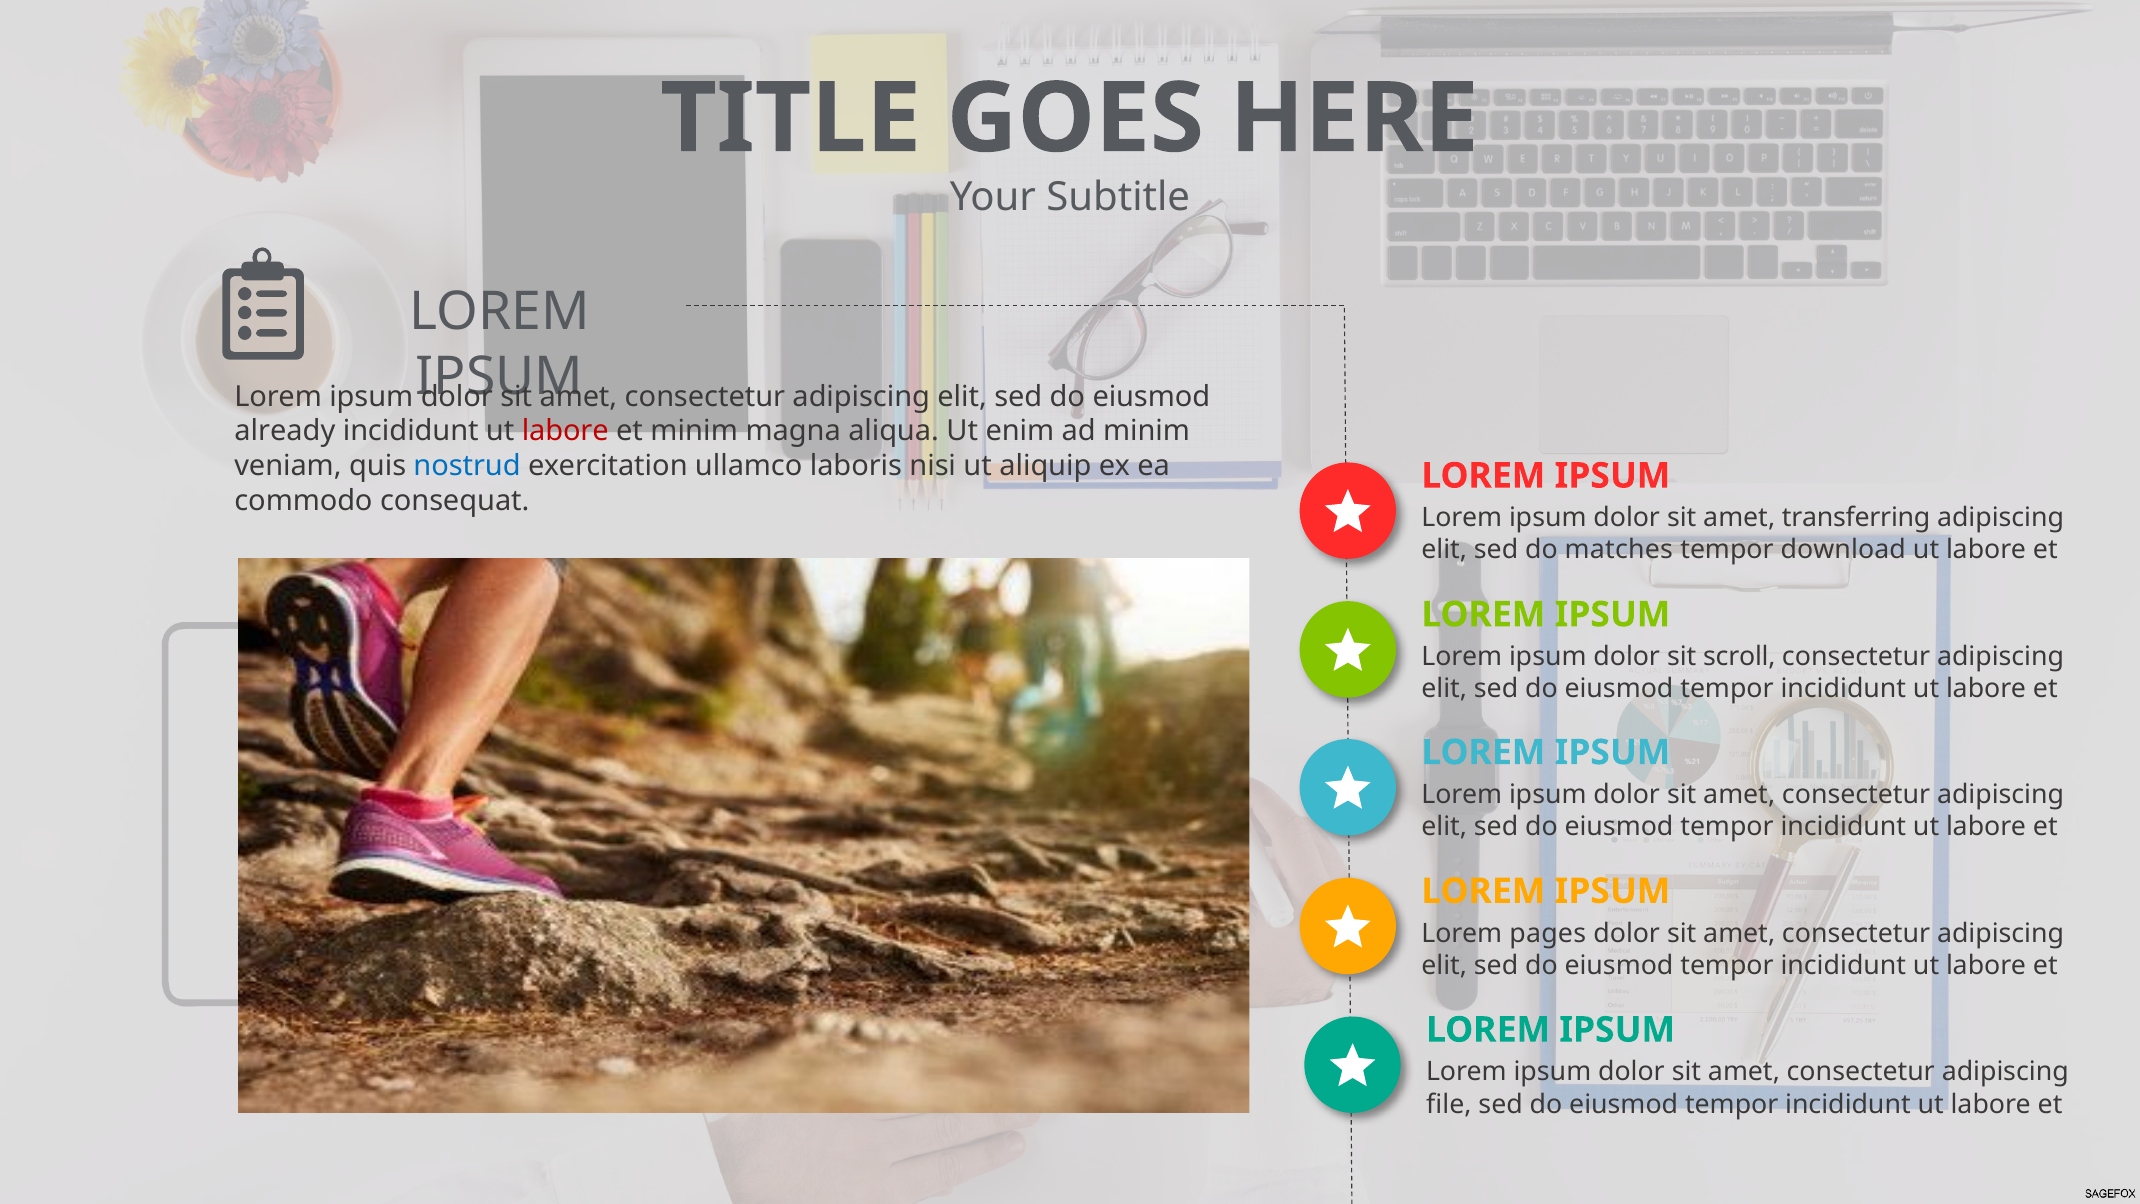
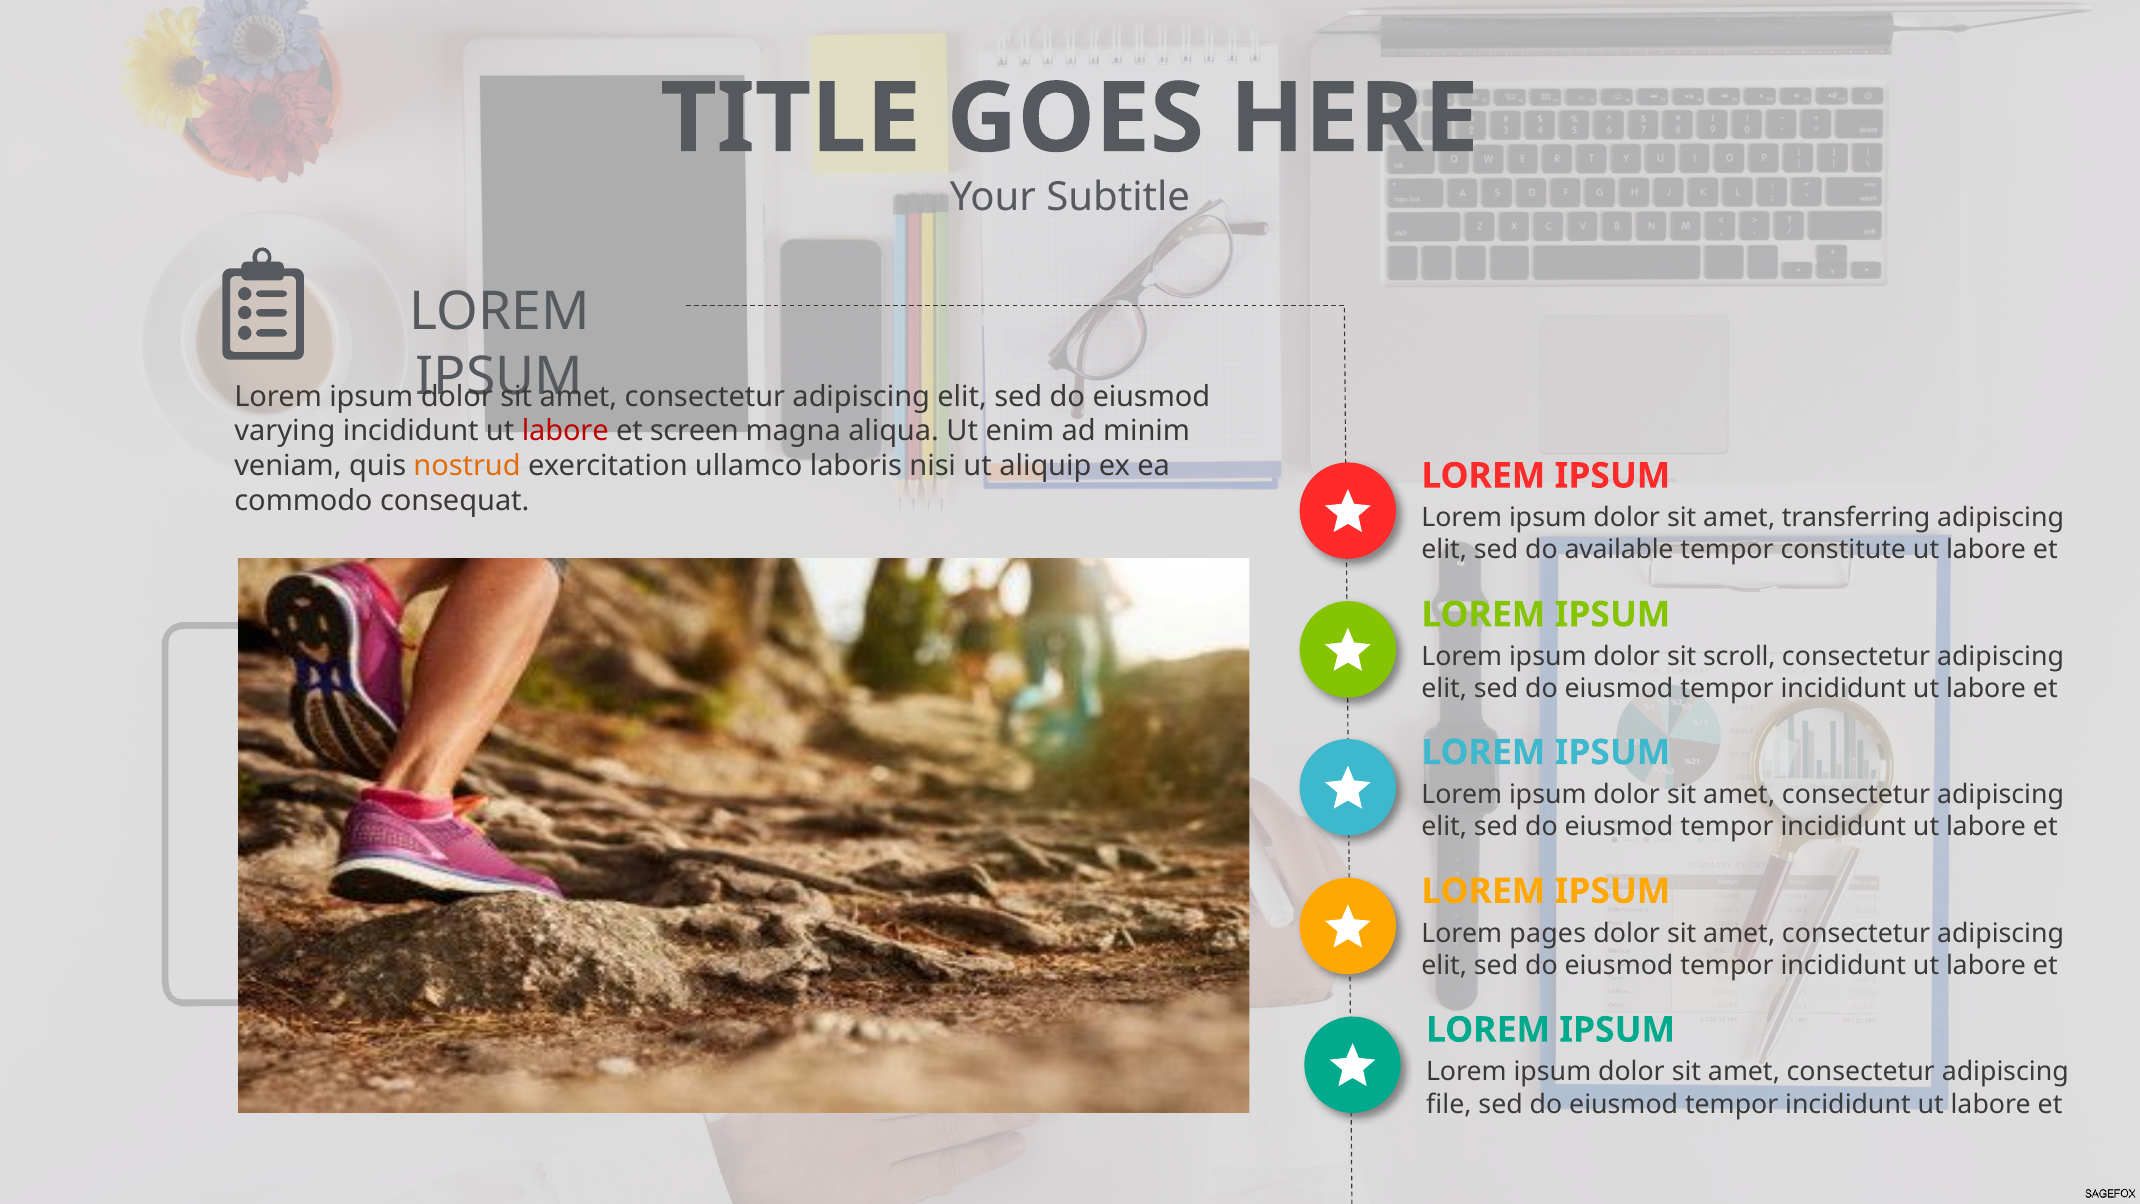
already: already -> varying (285, 431)
et minim: minim -> screen (694, 431)
nostrud colour: blue -> orange (467, 466)
matches: matches -> available (1619, 550)
download: download -> constitute (1843, 550)
